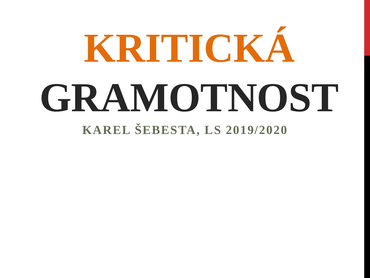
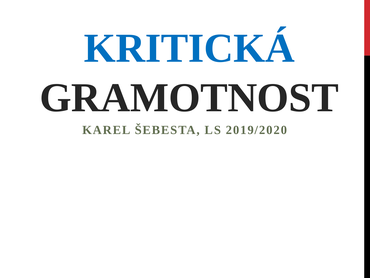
KRITICKÁ colour: orange -> blue (189, 48)
